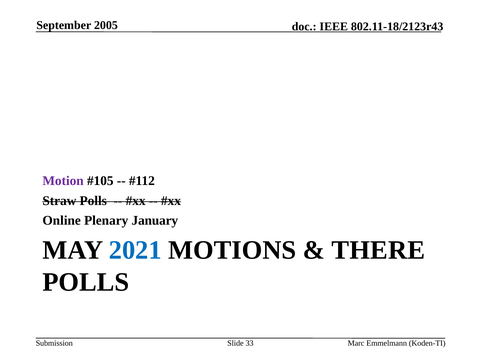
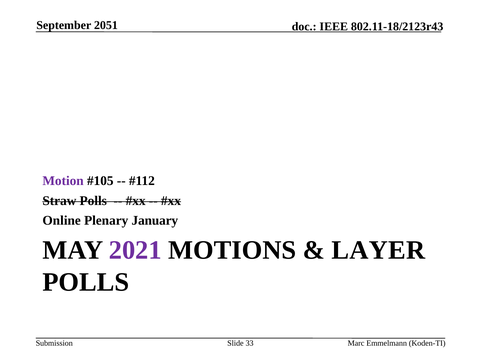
2005: 2005 -> 2051 (106, 25)
2021 colour: blue -> purple (135, 250)
THERE: THERE -> LAYER (378, 250)
